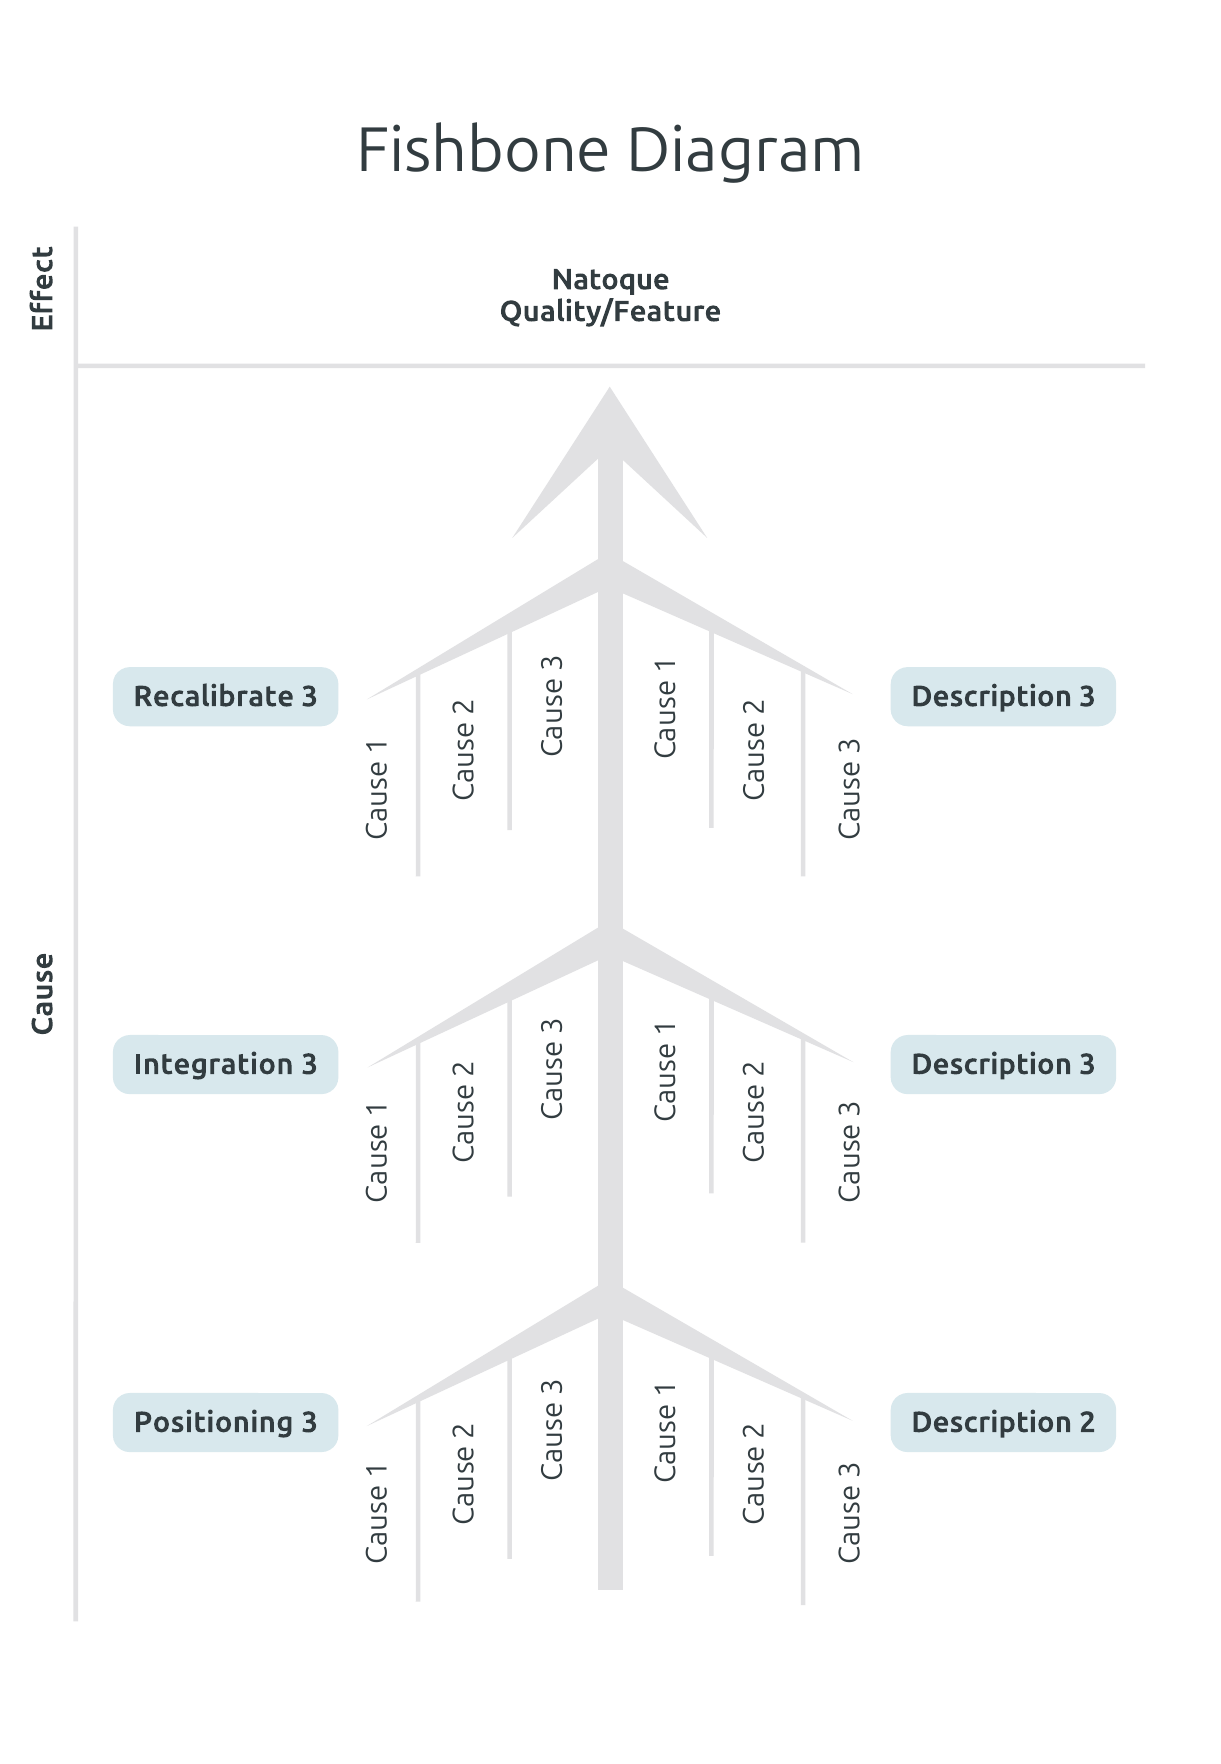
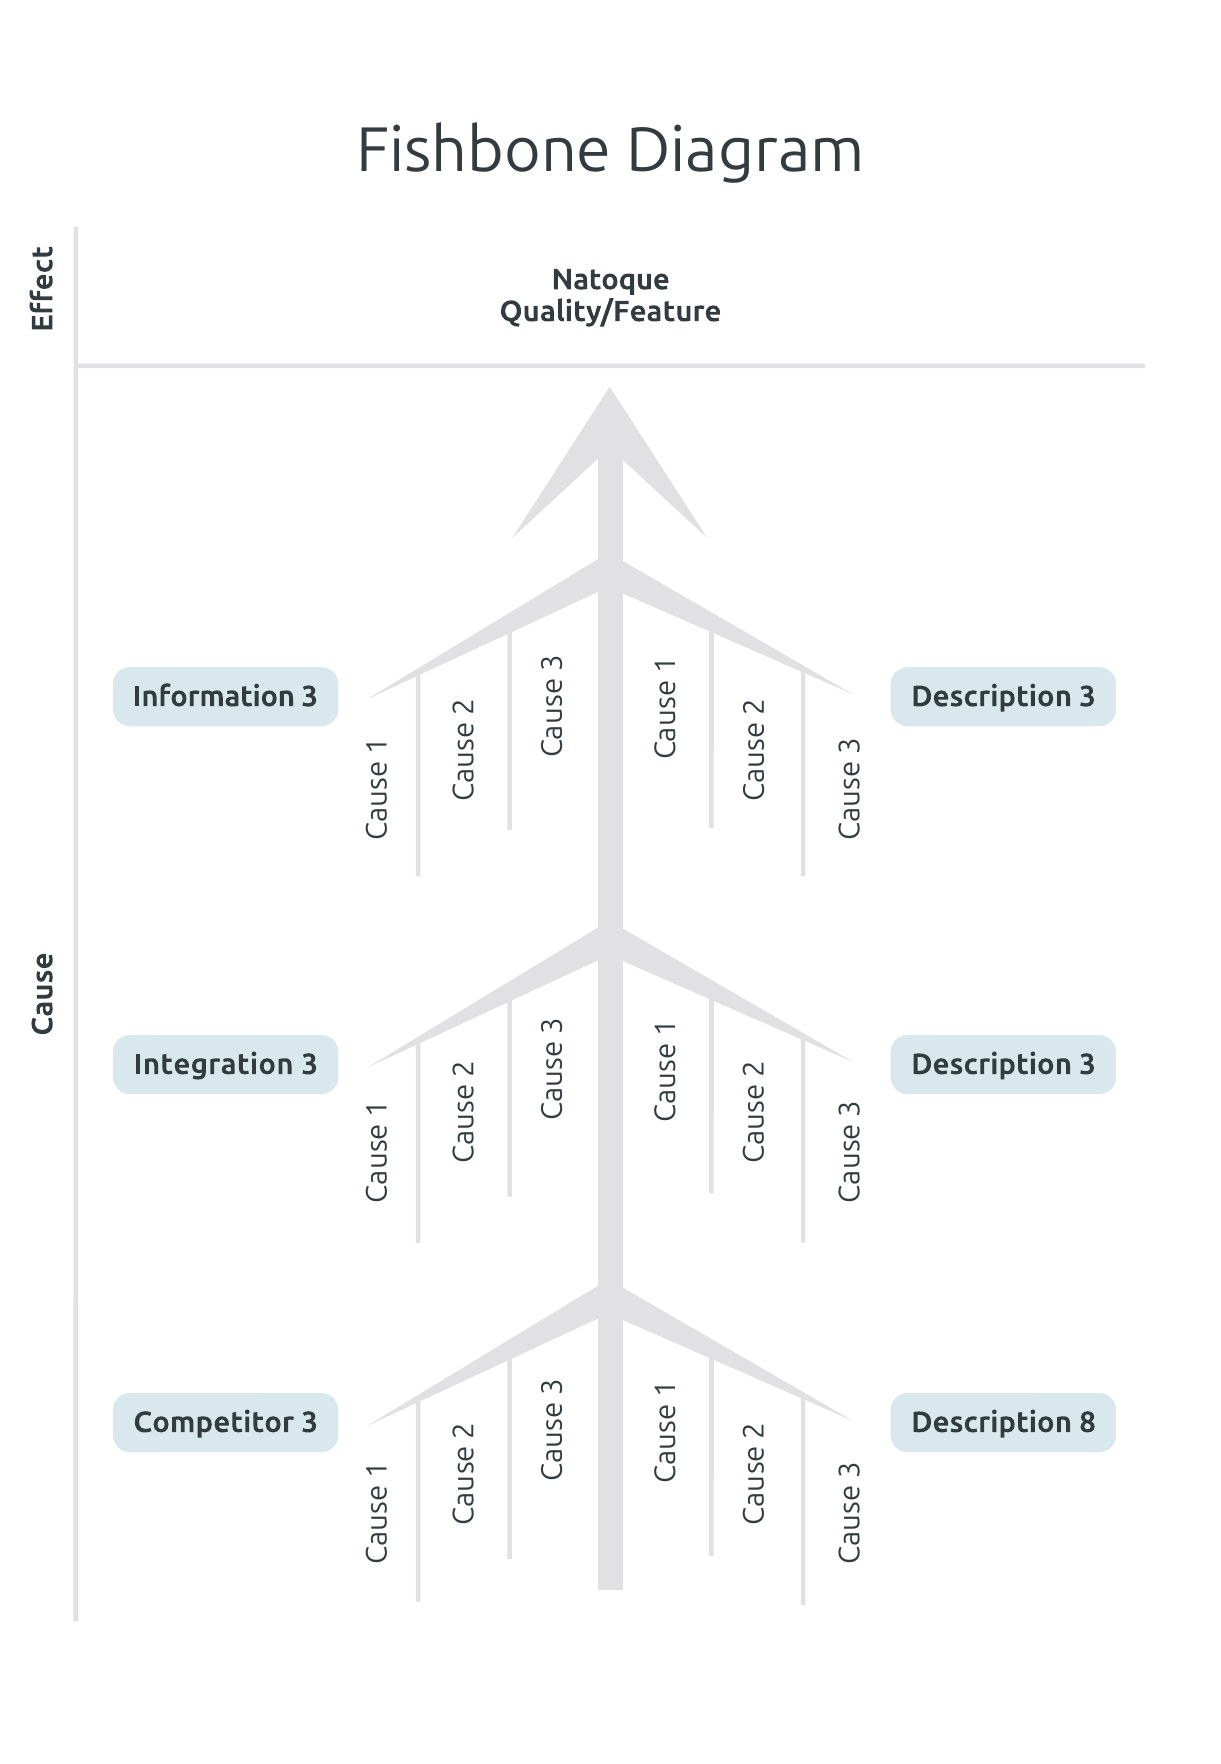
Recalibrate: Recalibrate -> Information (214, 696)
Positioning: Positioning -> Competitor (214, 1422)
Description 2: 2 -> 8 (1088, 1422)
